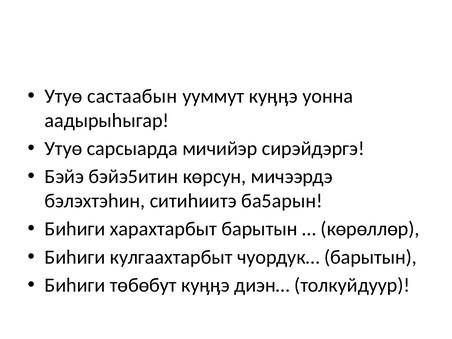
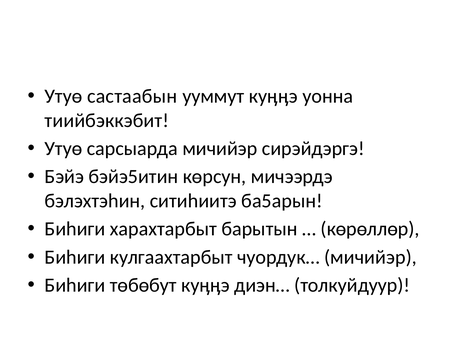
аадырыhыгар: аадырыhыгар -> тиийбэккэбит (107, 120)
чуордук… барытын: барытын -> мичийэр (370, 257)
